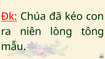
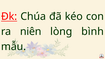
tông: tông -> bình (93, 32)
